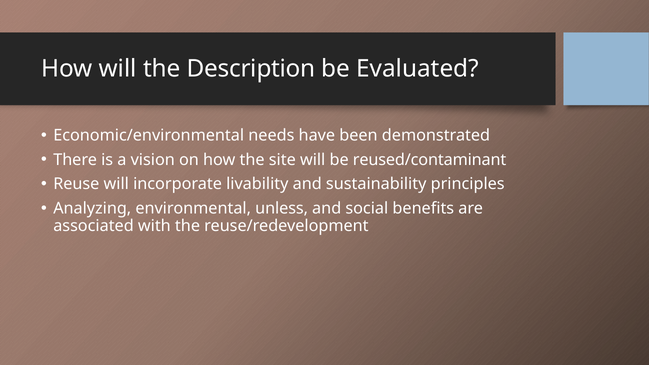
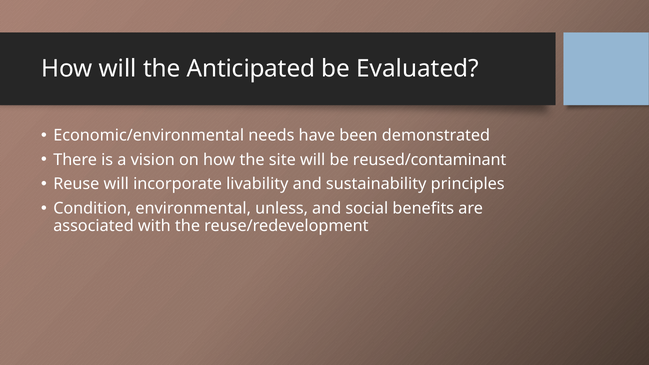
Description: Description -> Anticipated (251, 69)
Analyzing: Analyzing -> Condition (92, 208)
